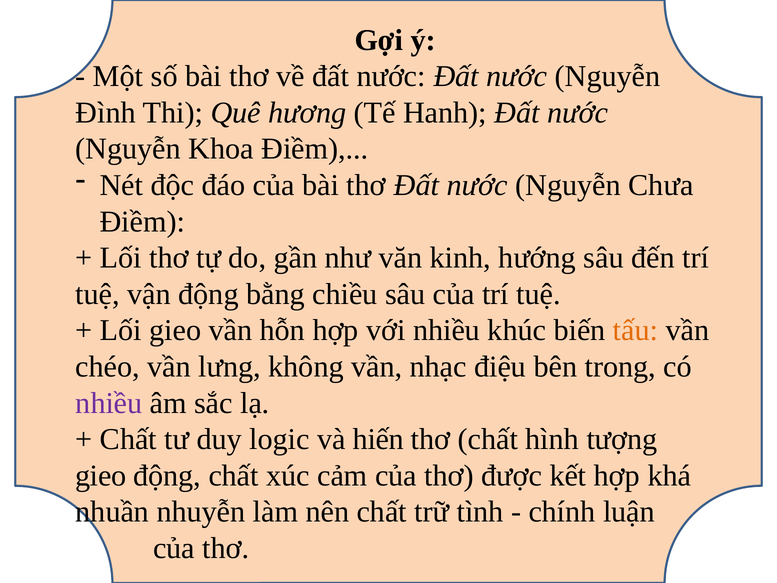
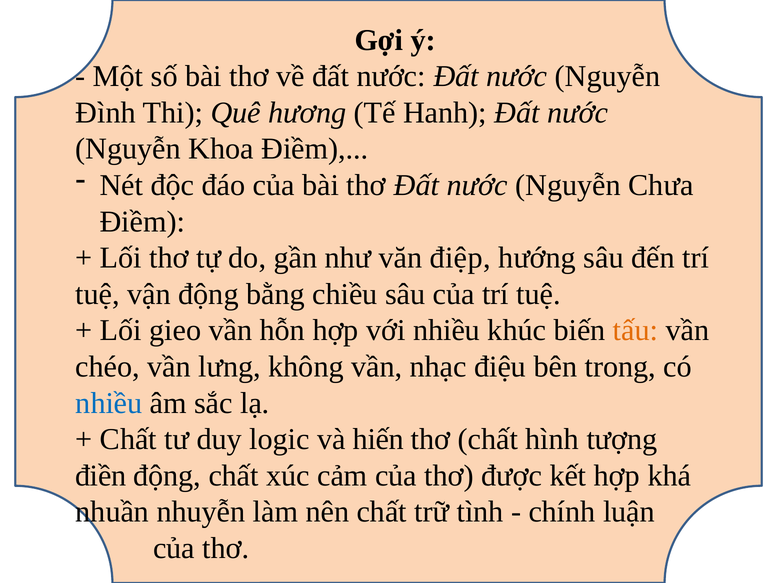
kinh: kinh -> điệp (460, 258)
nhiều colour: purple -> blue (109, 403)
gieo: gieo -> điền (101, 475)
